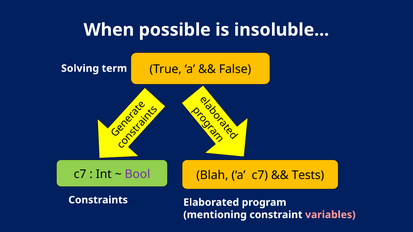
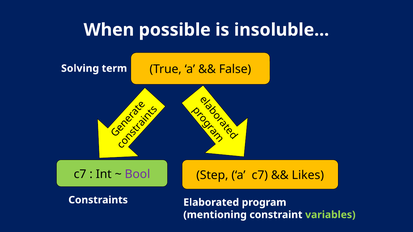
Blah: Blah -> Step (212, 176)
Tests: Tests -> Likes (308, 176)
variables colour: pink -> light green (330, 215)
